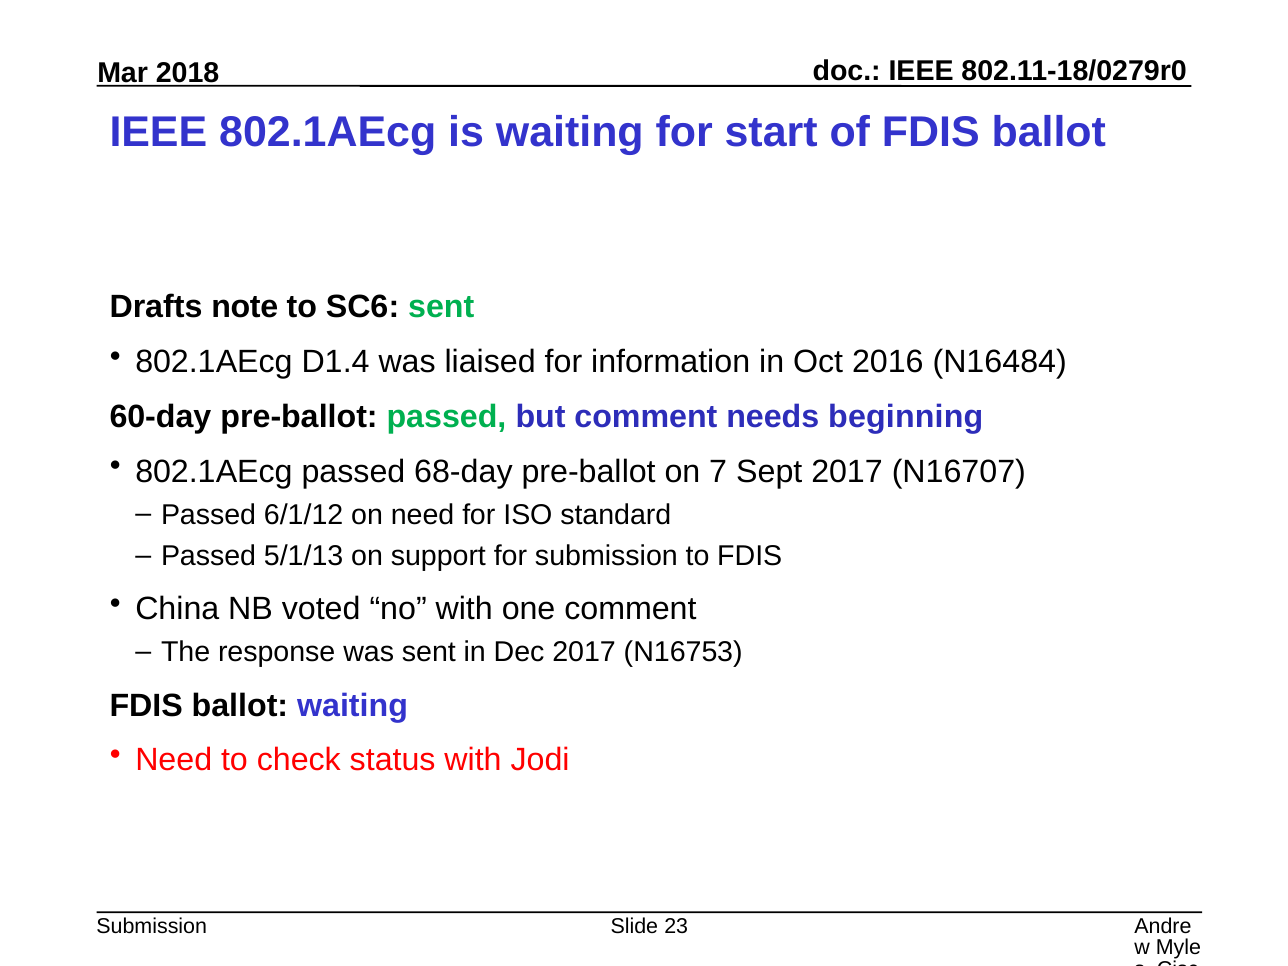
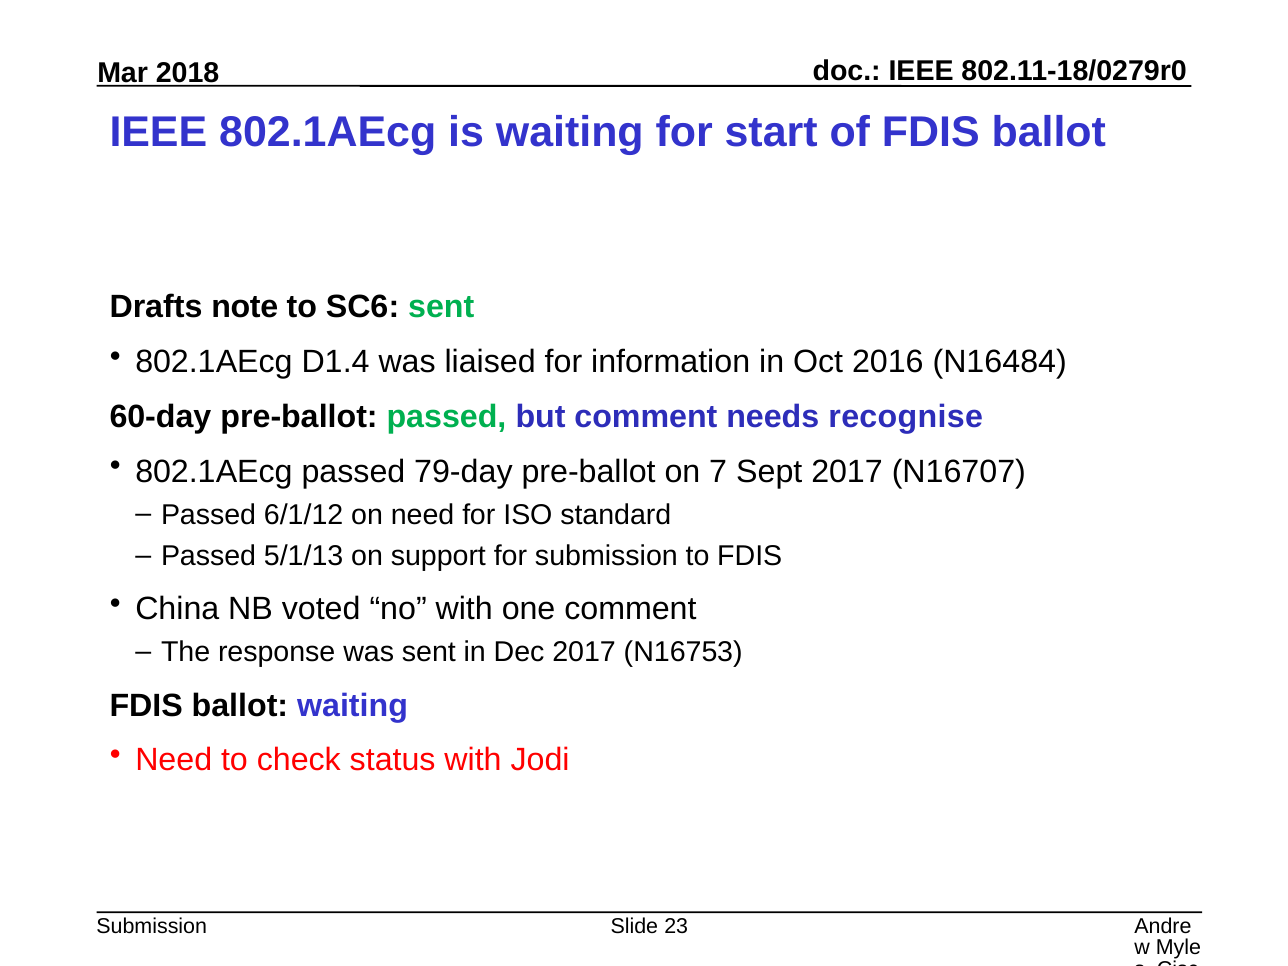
beginning: beginning -> recognise (906, 417)
68-day: 68-day -> 79-day (463, 471)
